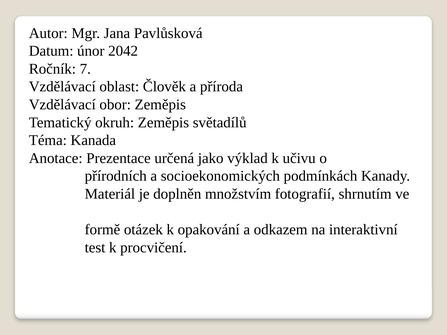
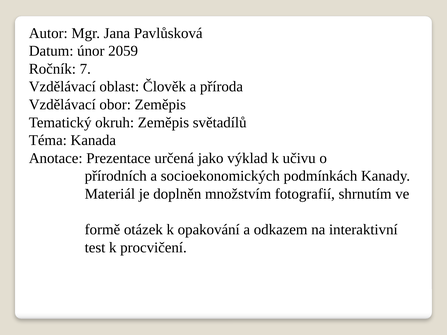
2042: 2042 -> 2059 (123, 51)
